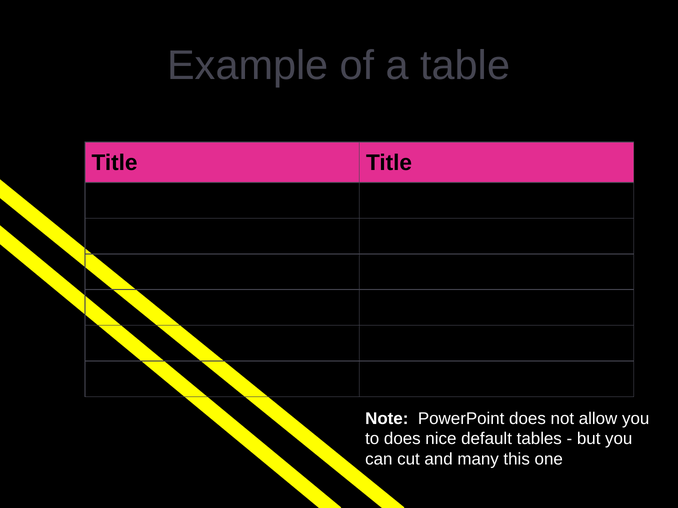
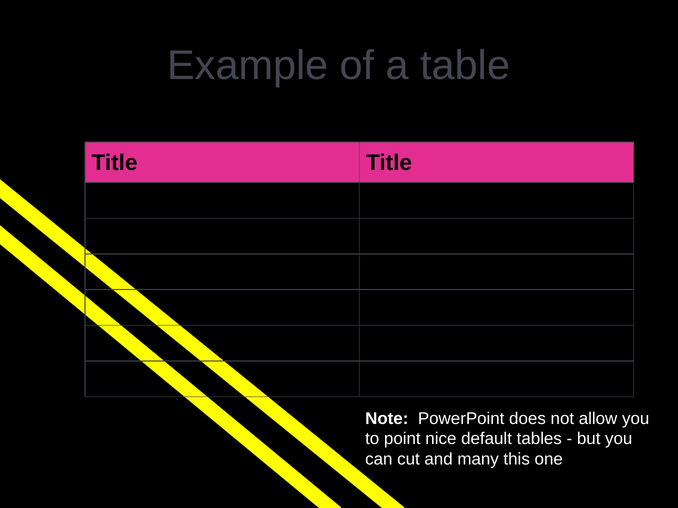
to does: does -> point (402, 439)
